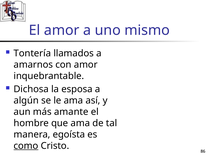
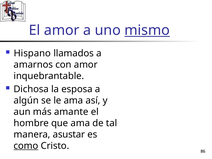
mismo underline: none -> present (147, 30)
Tontería: Tontería -> Hispano (32, 53)
egoísta: egoísta -> asustar (69, 134)
